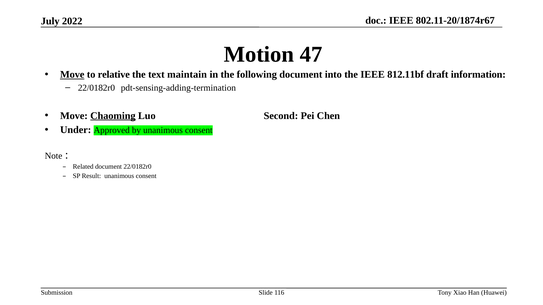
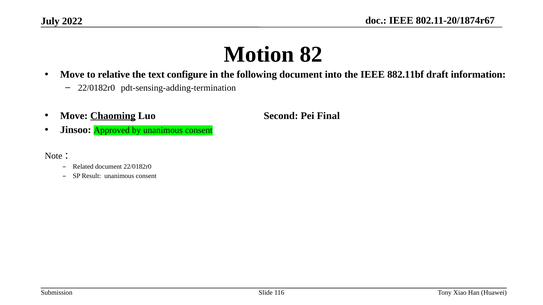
47: 47 -> 82 (311, 55)
Move underline: present -> none (72, 75)
maintain: maintain -> configure (187, 75)
812.11bf: 812.11bf -> 882.11bf (406, 75)
Chen: Chen -> Final (328, 116)
Under: Under -> Jinsoo (76, 130)
